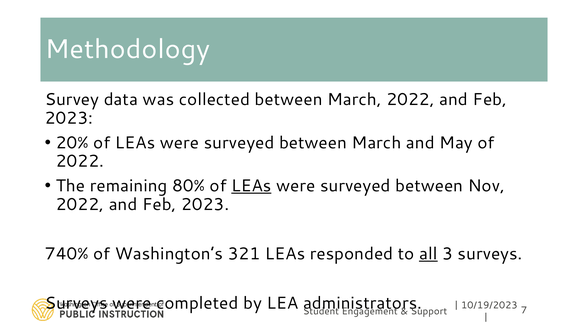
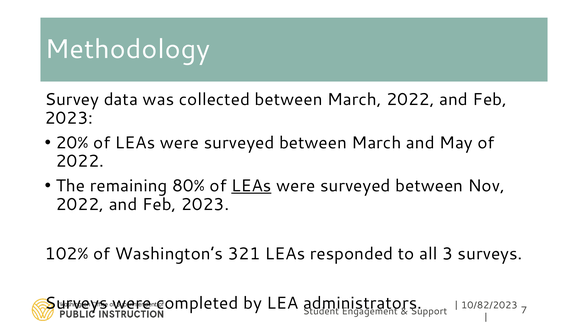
740%: 740% -> 102% (67, 254)
all underline: present -> none (428, 254)
10/19/2023: 10/19/2023 -> 10/82/2023 (489, 305)
